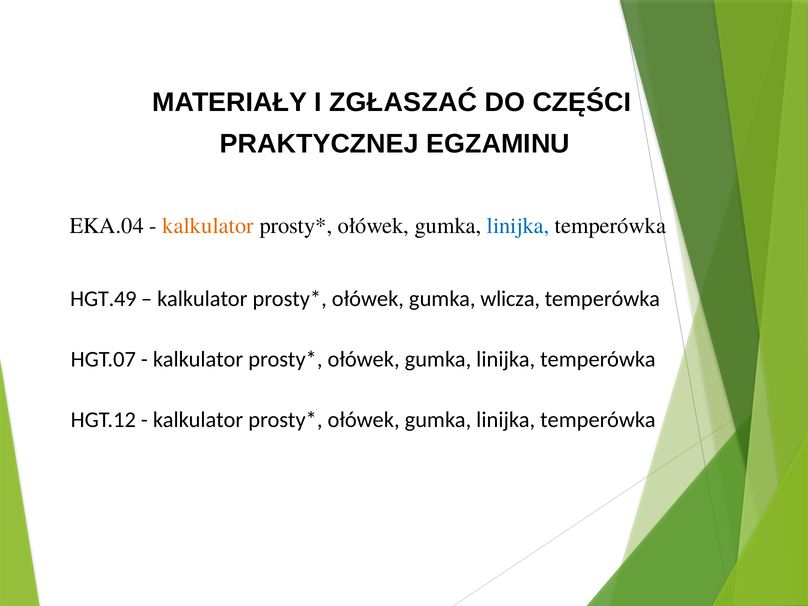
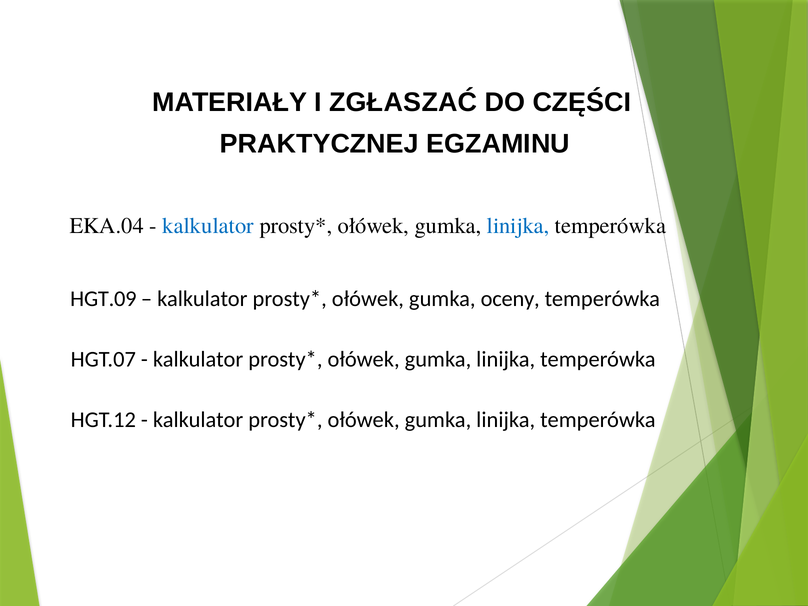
kalkulator colour: orange -> blue (208, 226)
HGT.49: HGT.49 -> HGT.09 (103, 299)
wlicza: wlicza -> oceny (510, 299)
